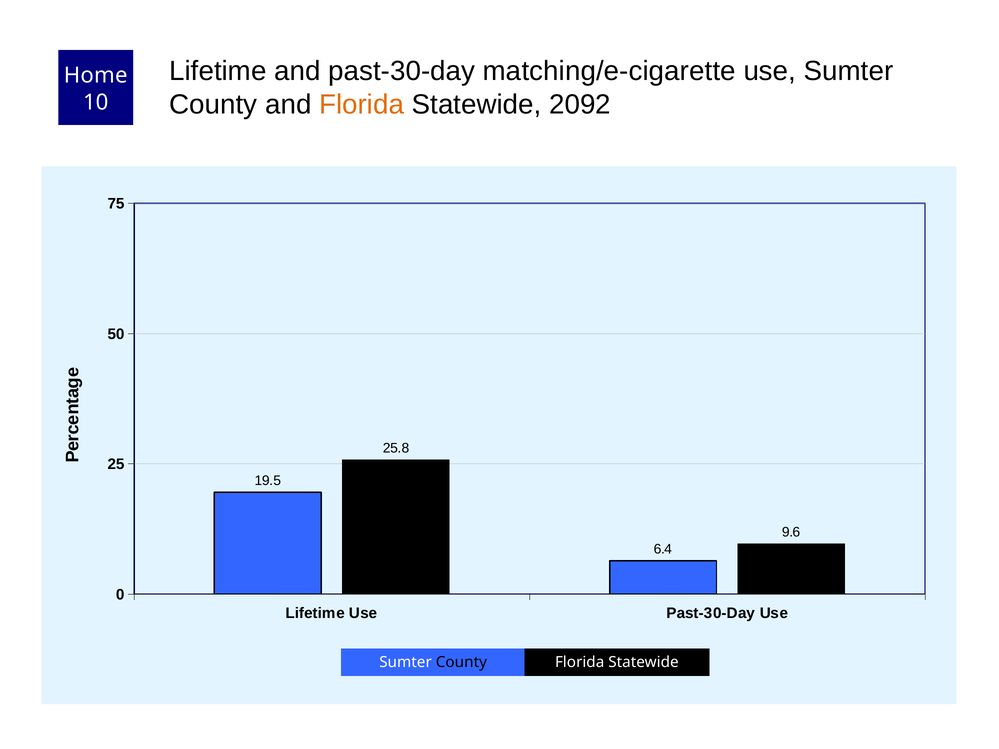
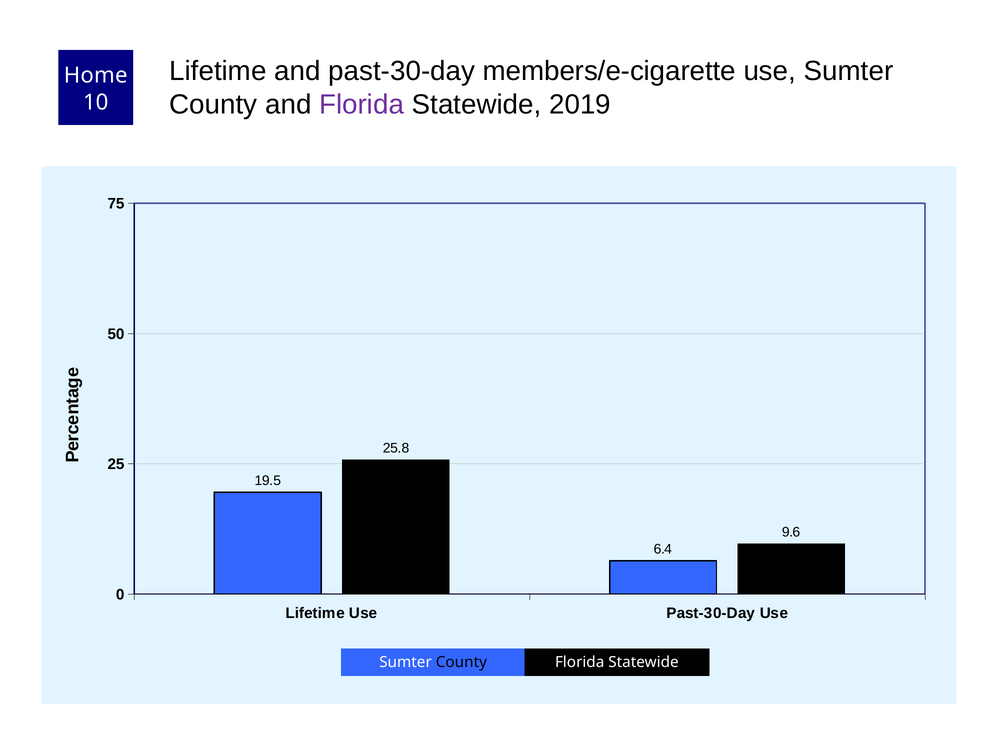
matching/e-cigarette: matching/e-cigarette -> members/e-cigarette (609, 71)
Florida colour: orange -> purple (362, 104)
2092: 2092 -> 2019 (580, 104)
